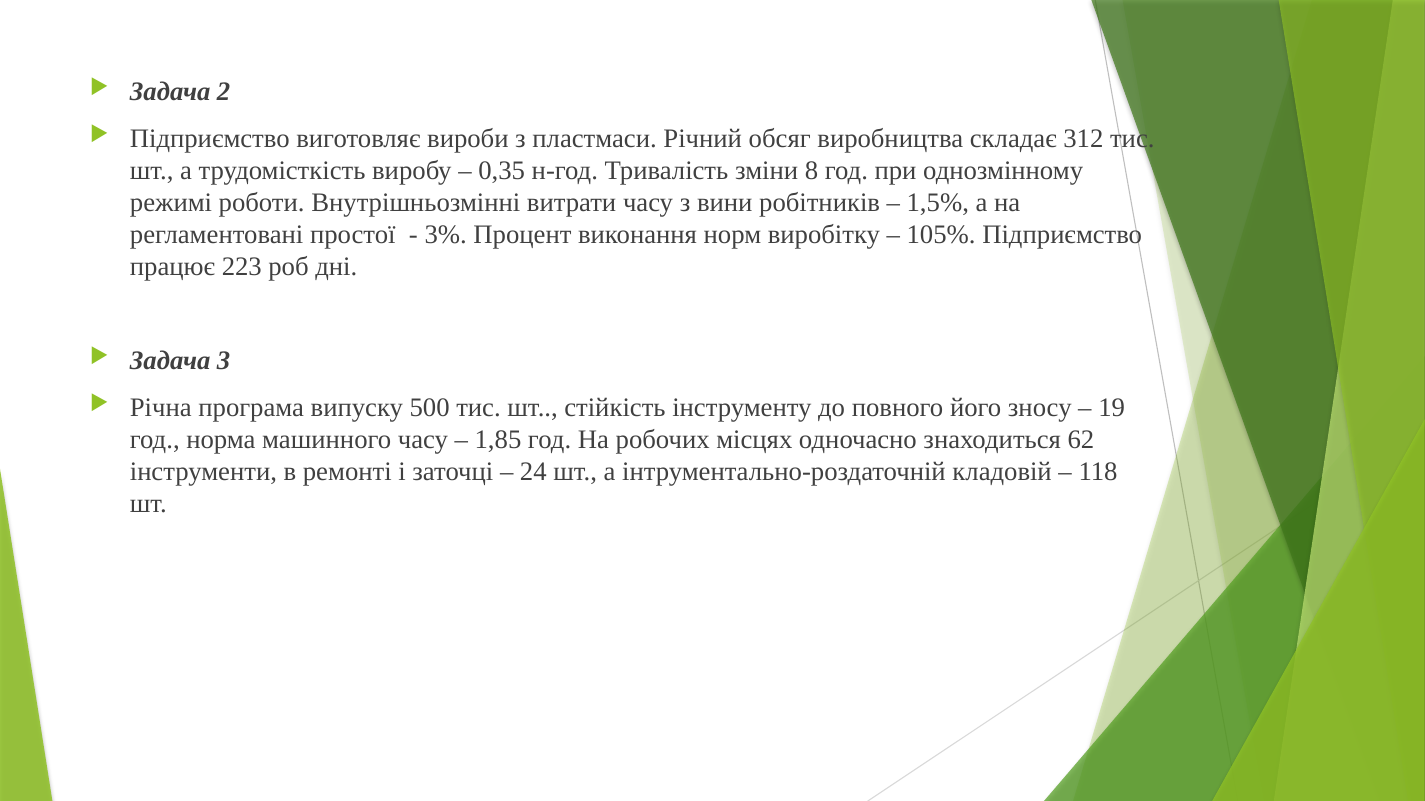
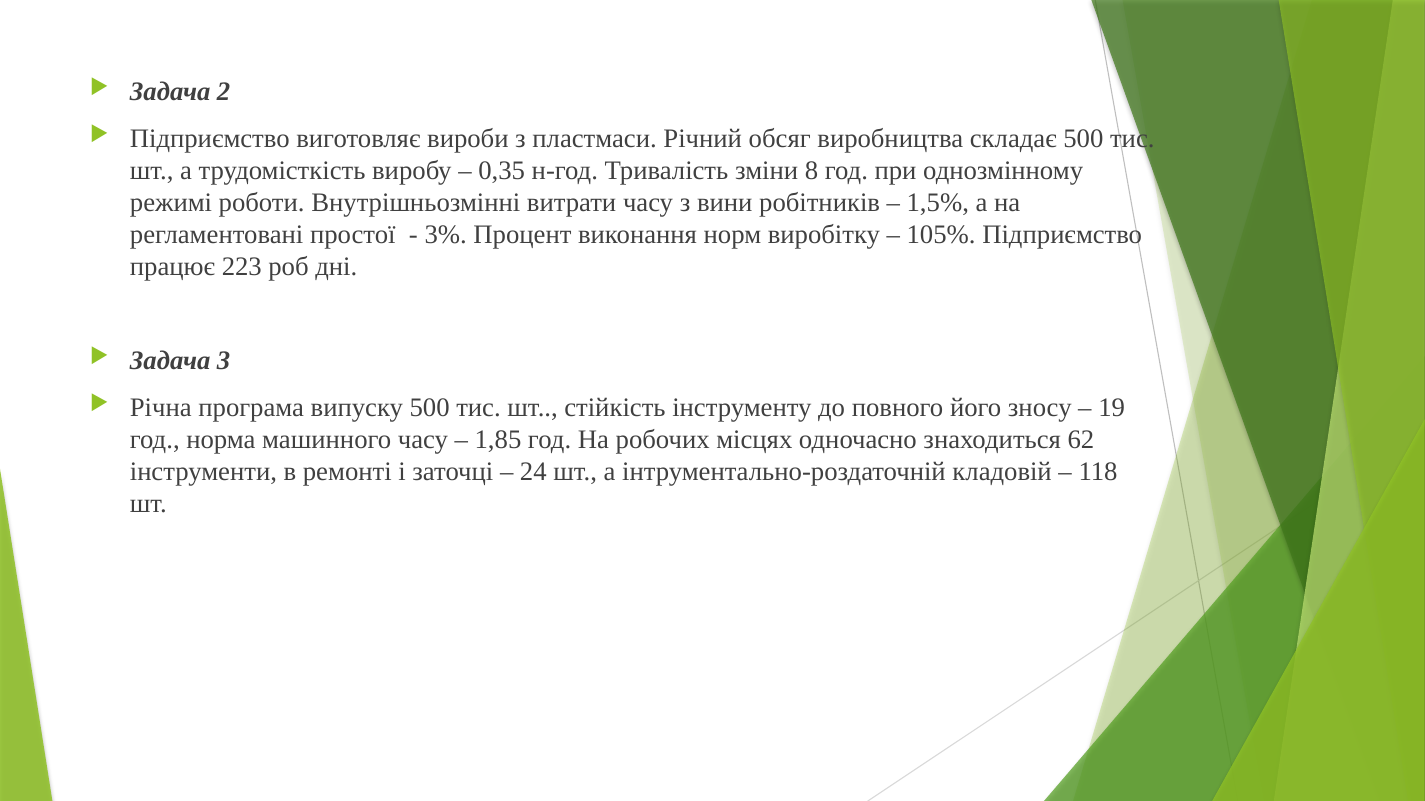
складає 312: 312 -> 500 (1083, 139)
